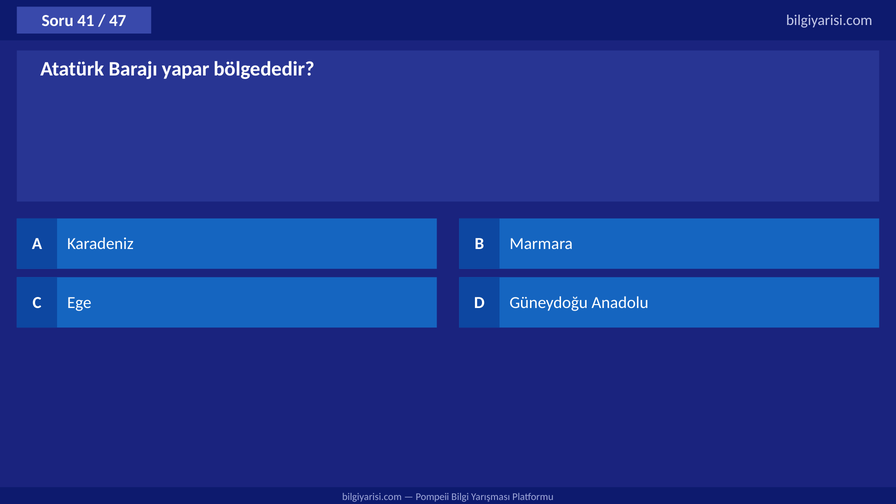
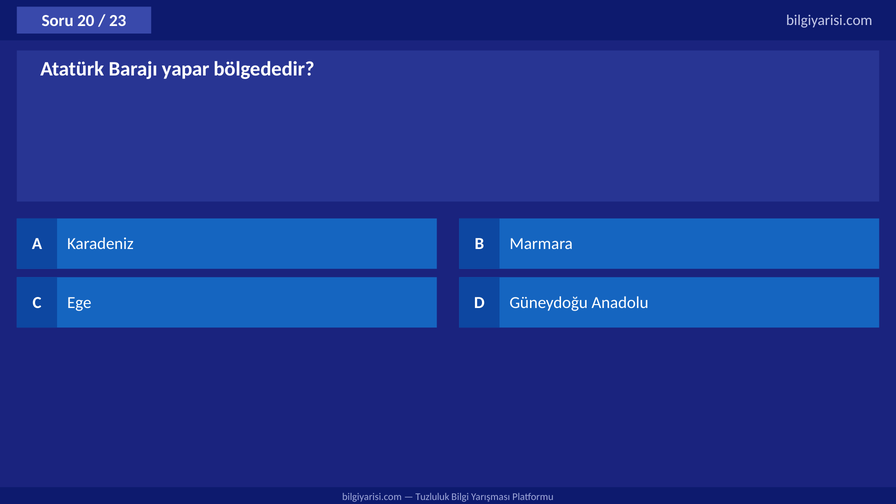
41: 41 -> 20 (86, 20)
47: 47 -> 23 (118, 20)
Pompeii: Pompeii -> Tuzluluk (432, 497)
